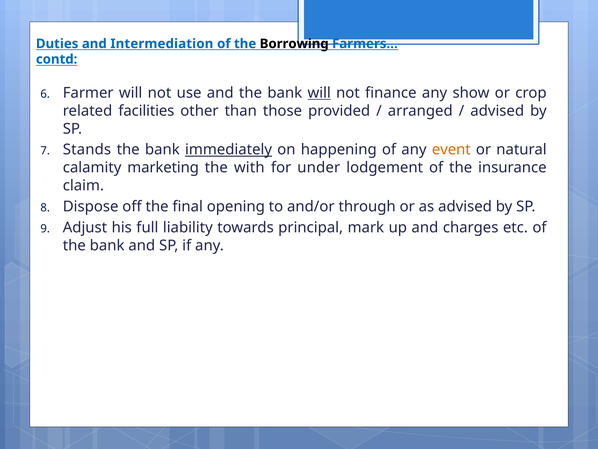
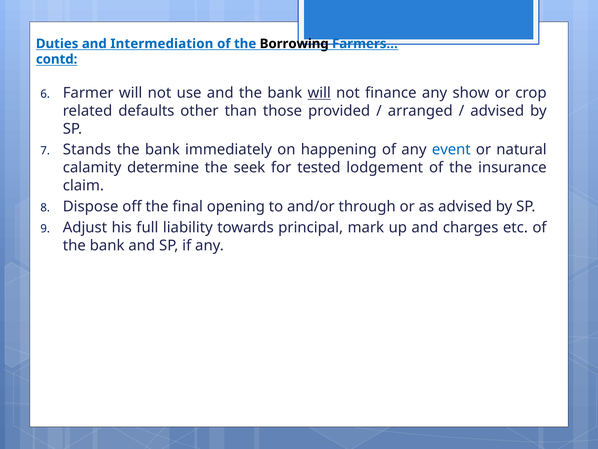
facilities: facilities -> defaults (146, 111)
immediately underline: present -> none (229, 150)
event colour: orange -> blue (451, 150)
marketing: marketing -> determine (163, 167)
with: with -> seek (249, 167)
under: under -> tested (319, 167)
